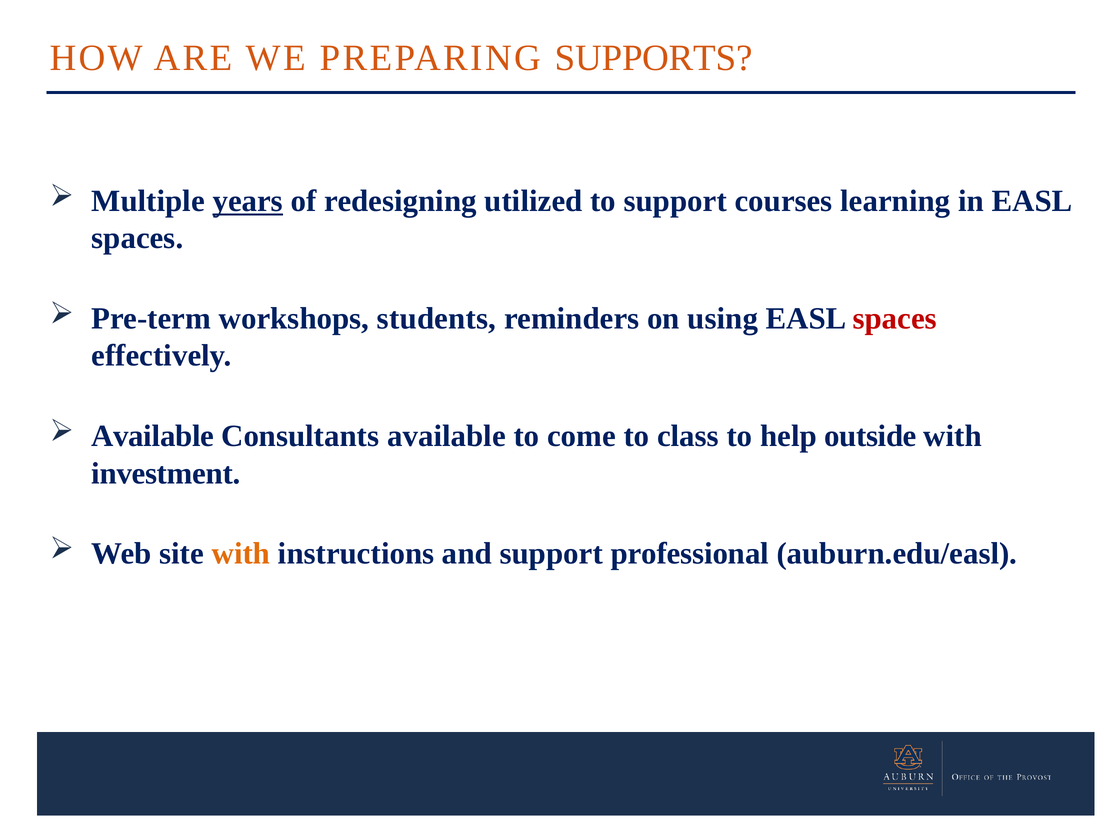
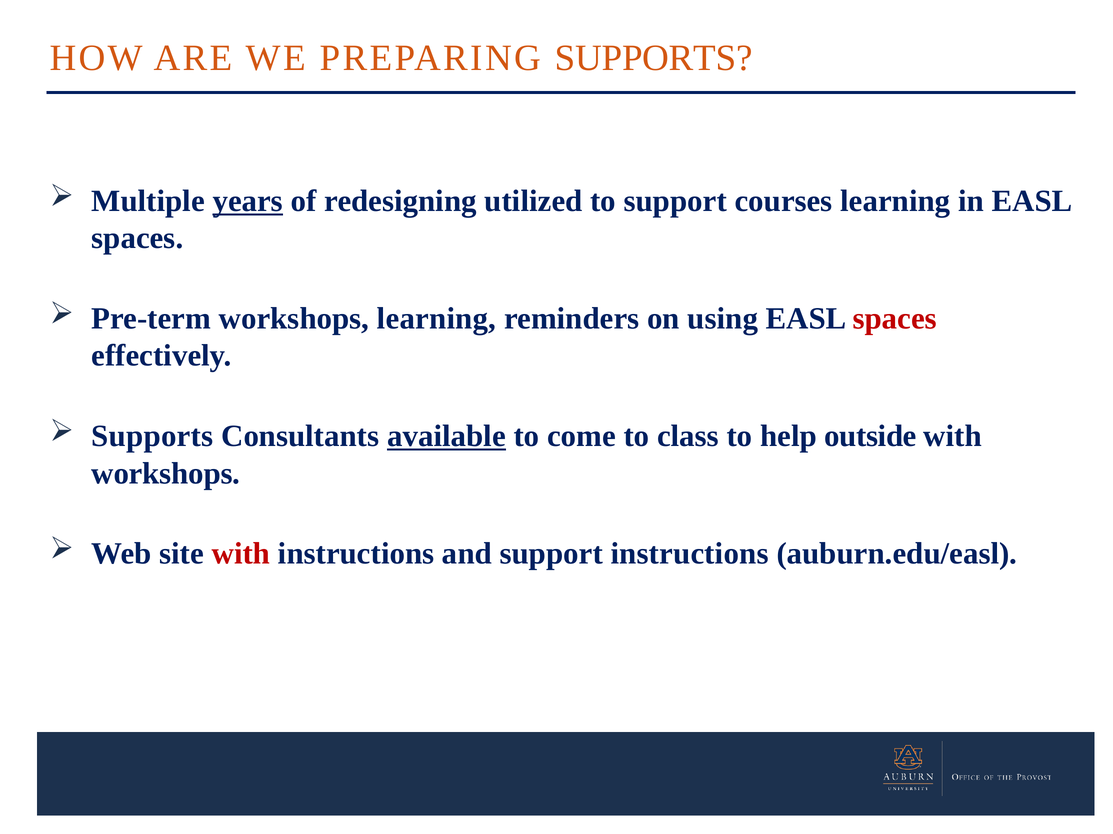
workshops students: students -> learning (437, 319)
Available: Available -> Supports (152, 437)
available underline: none -> present (446, 437)
investment: investment -> workshops (166, 474)
with colour: orange -> red (241, 554)
support professional: professional -> instructions (690, 554)
